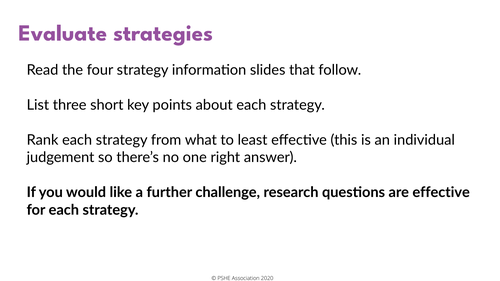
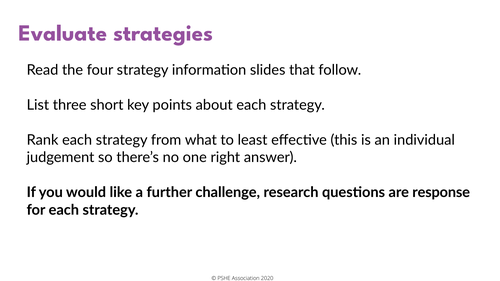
are effective: effective -> response (441, 193)
